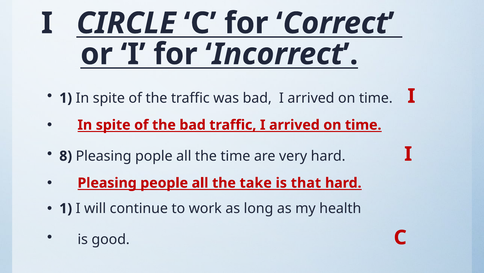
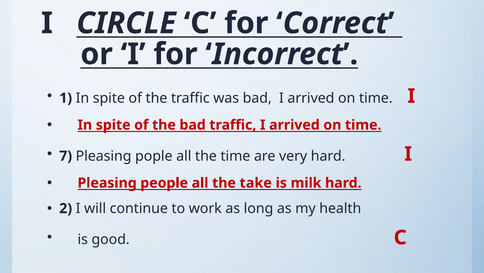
8: 8 -> 7 (66, 156)
that: that -> milk (306, 183)
1: 1 -> 2 (66, 208)
